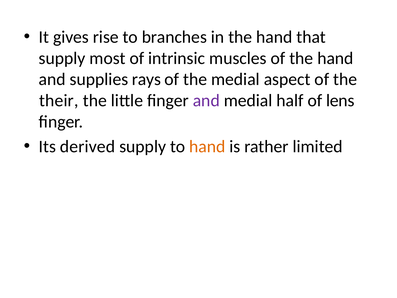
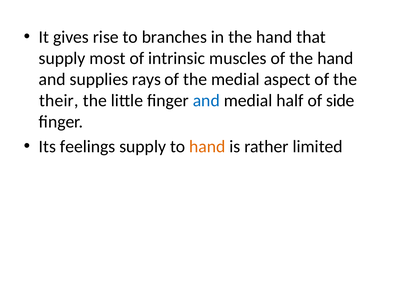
and colour: purple -> blue (206, 101)
lens: lens -> side (340, 101)
derived: derived -> feelings (88, 146)
